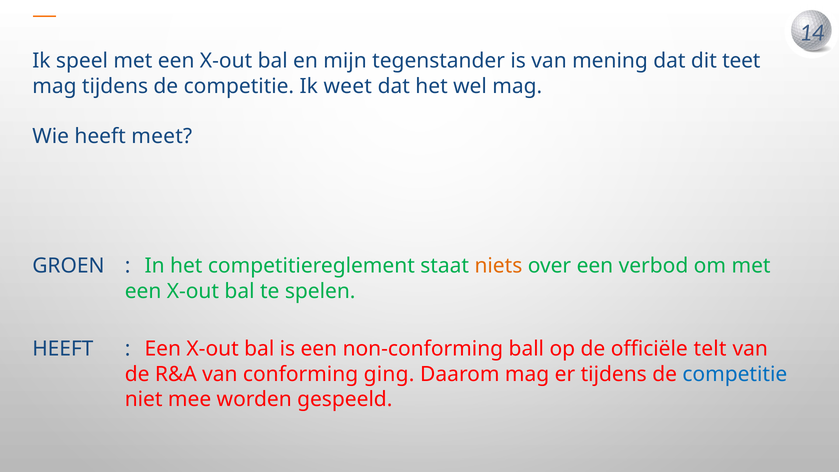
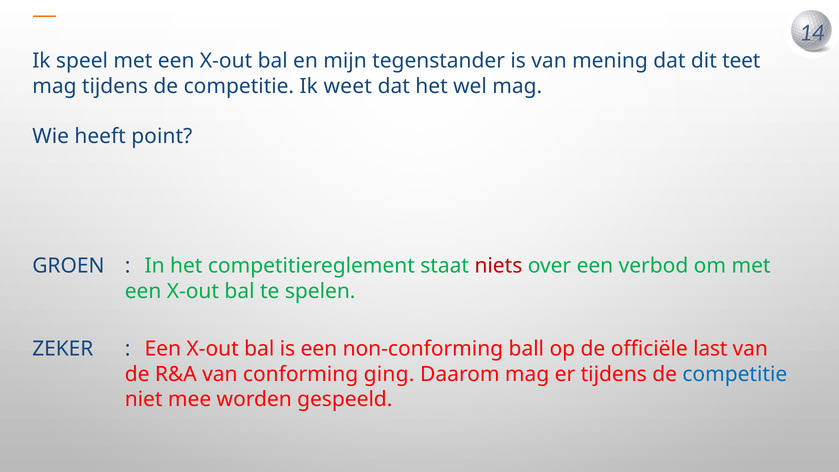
meet: meet -> point (162, 136)
niets colour: orange -> red (498, 266)
HEEFT: HEEFT -> ZEKER (63, 349)
telt: telt -> last (710, 349)
